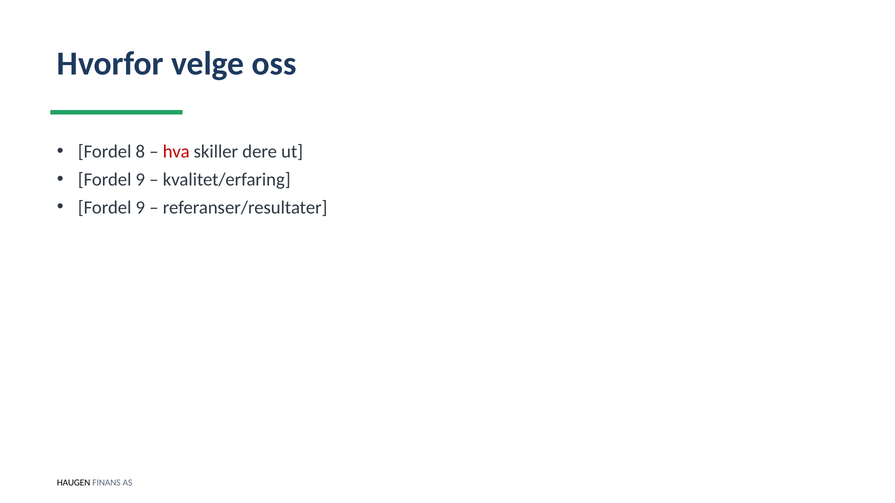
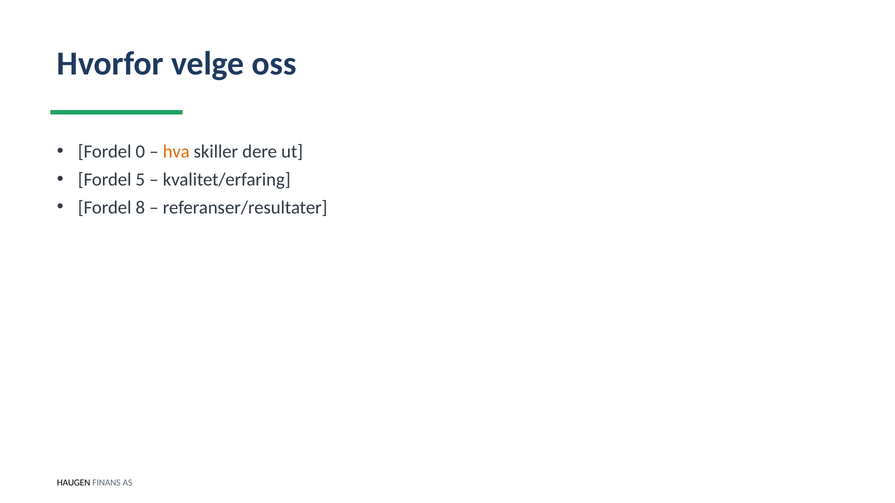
8: 8 -> 0 (140, 152)
hva colour: red -> orange (176, 152)
9: 9 -> 5 (140, 180)
9: 9 -> 8 (140, 208)
